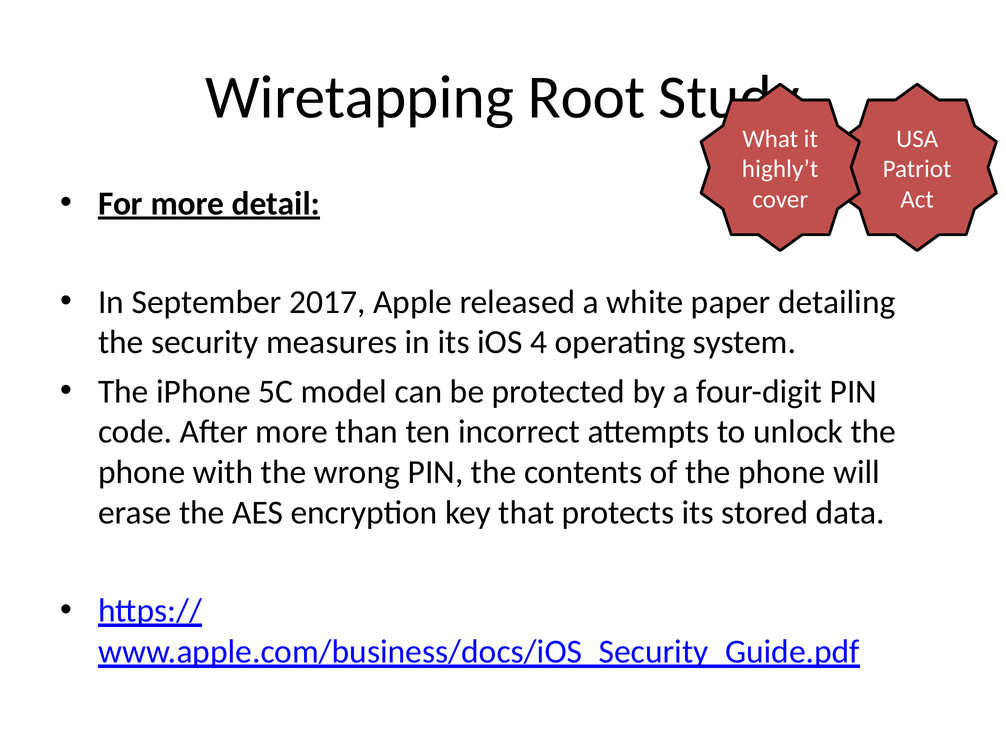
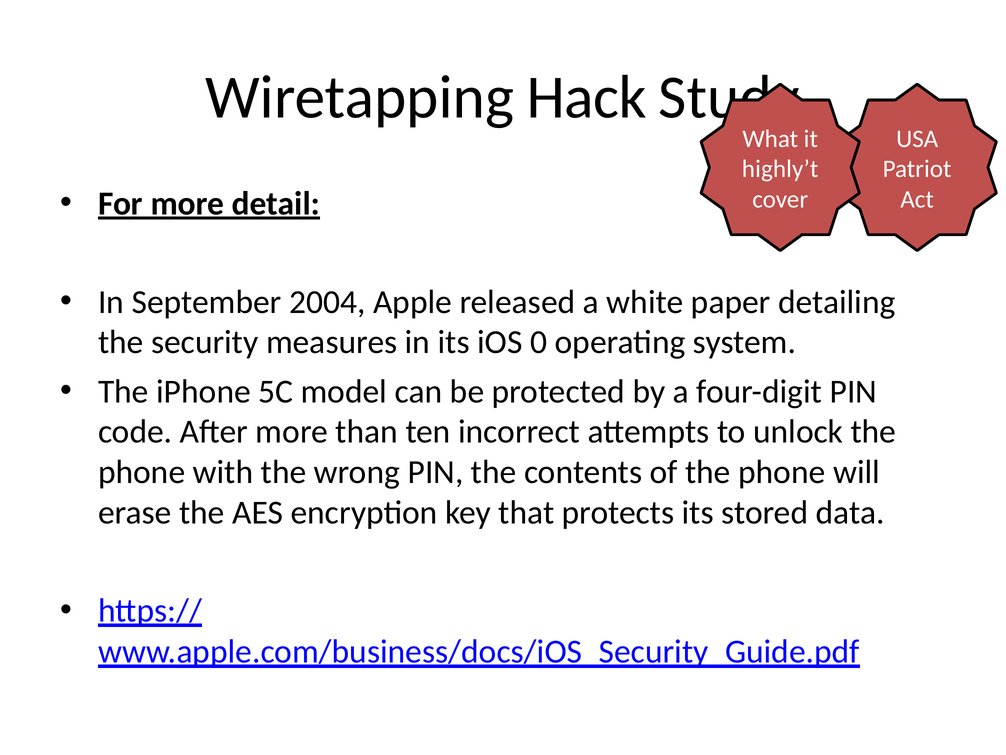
Root: Root -> Hack (587, 97)
2017: 2017 -> 2004 (327, 302)
4: 4 -> 0 (539, 342)
